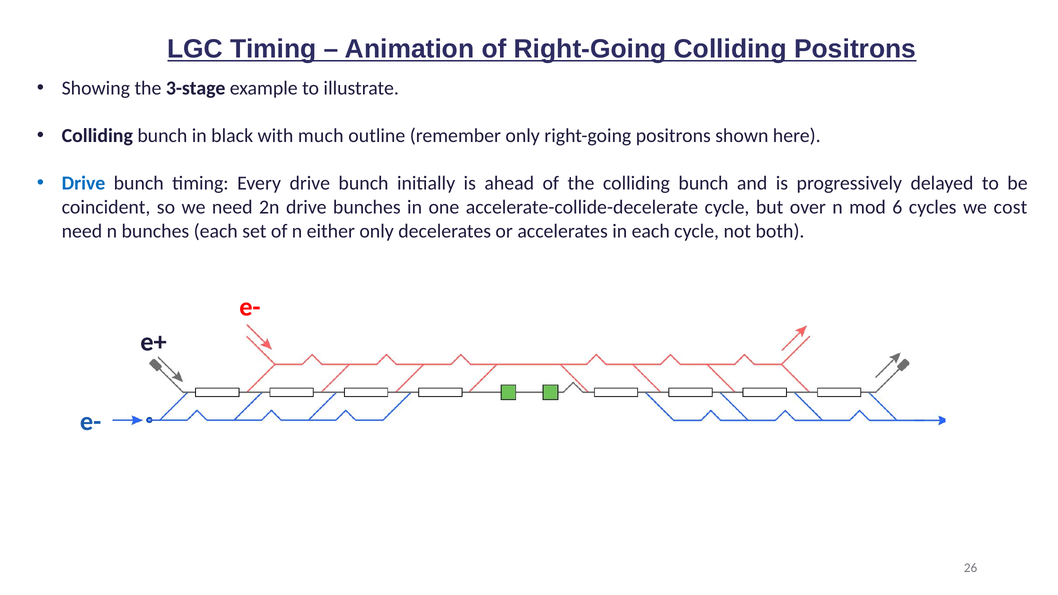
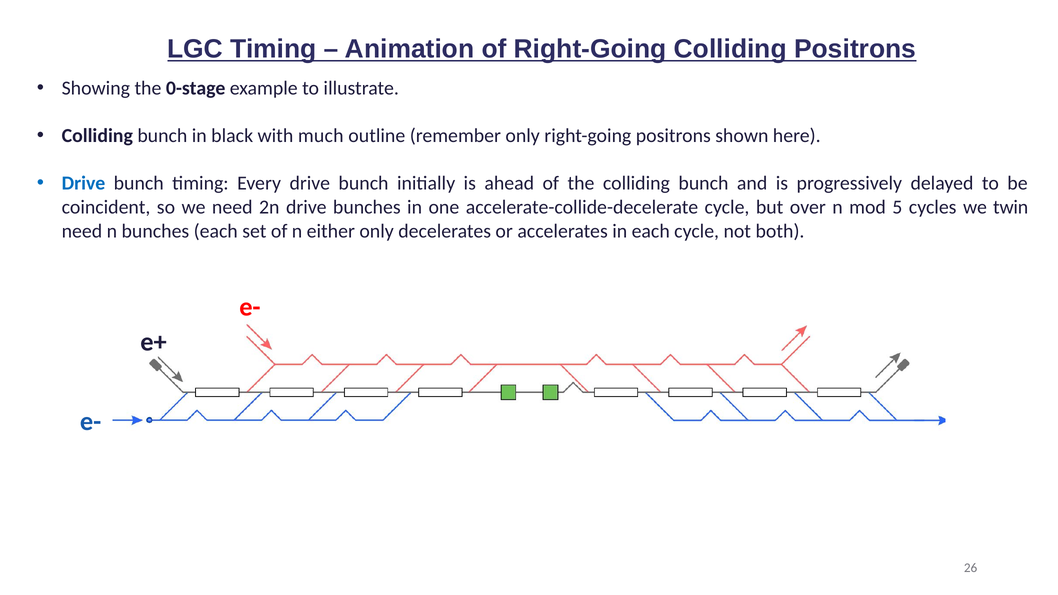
3-stage: 3-stage -> 0-stage (196, 88)
6: 6 -> 5 (897, 207)
cost: cost -> twin (1011, 207)
